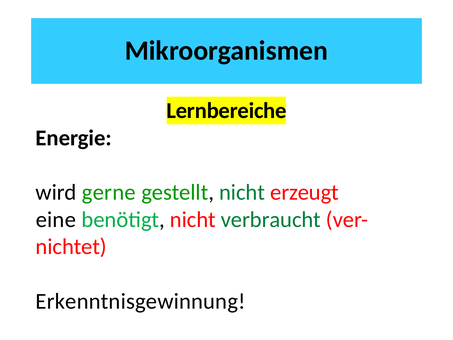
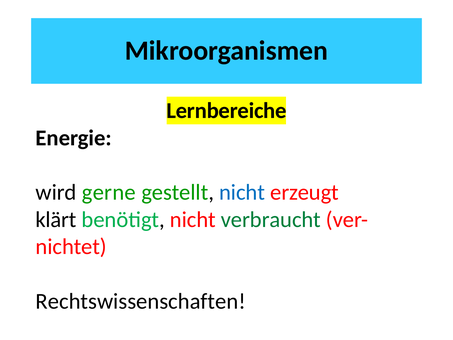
nicht colour: green -> blue (242, 192)
eine: eine -> klärt (56, 219)
Erkenntnisgewinnung: Erkenntnisgewinnung -> Rechtswissenschaften (141, 301)
